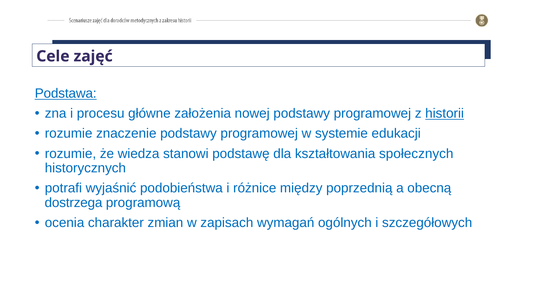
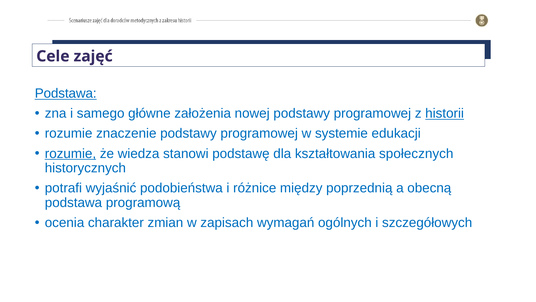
procesu: procesu -> samego (101, 113)
rozumie underline: none -> present (70, 153)
dostrzega: dostrzega -> podstawa (73, 202)
